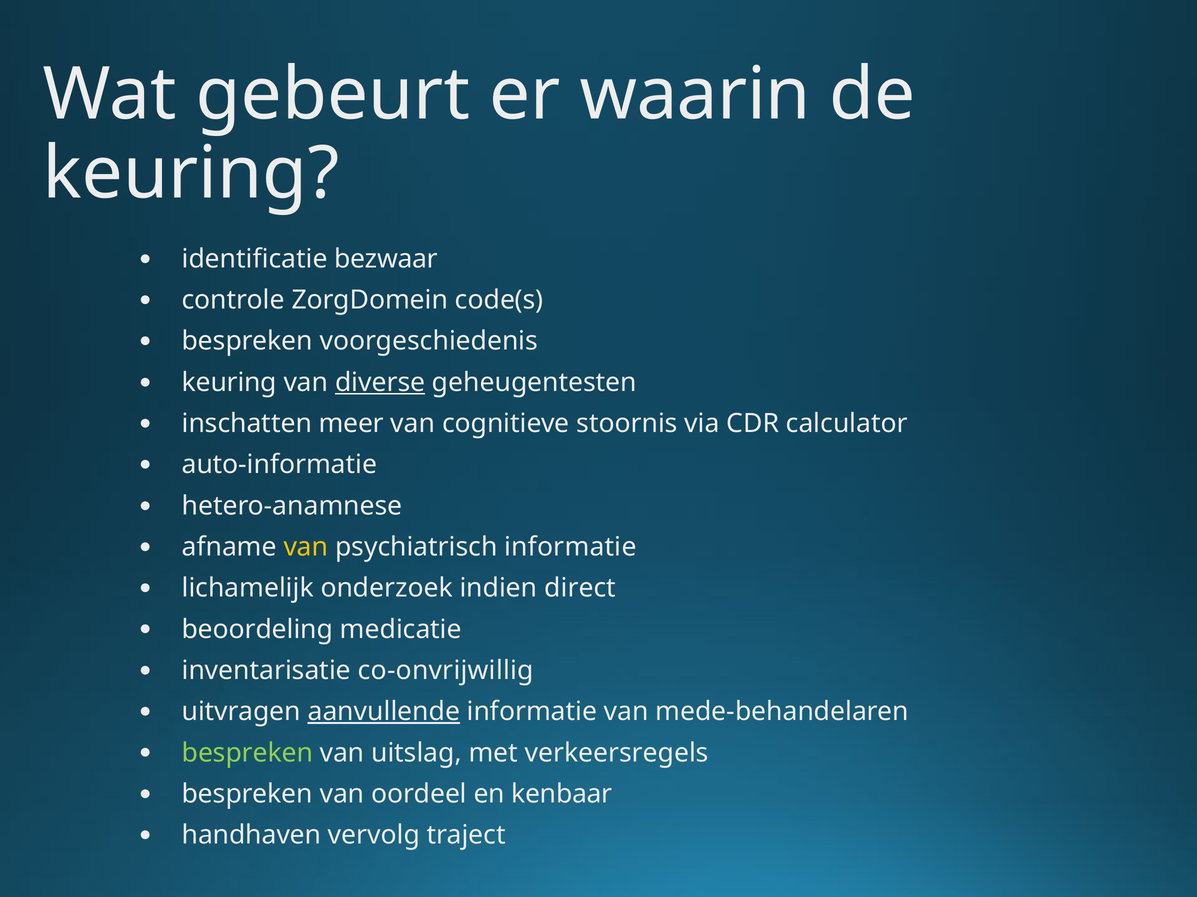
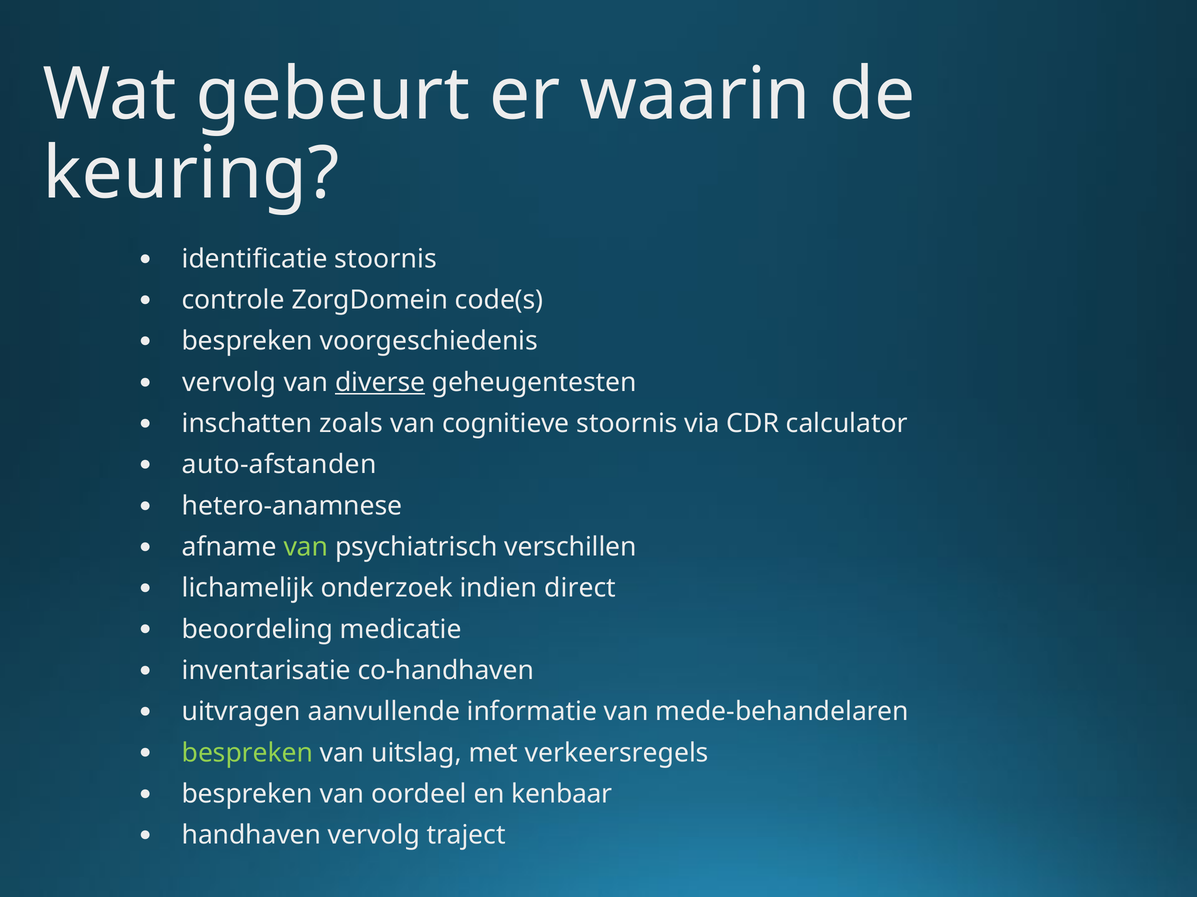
identificatie bezwaar: bezwaar -> stoornis (386, 259)
keuring: keuring -> vervolg (229, 383)
meer: meer -> zoals (351, 424)
auto-informatie: auto-informatie -> auto-afstanden (279, 465)
van colour: yellow -> light green (306, 547)
psychiatrisch informatie: informatie -> verschillen (571, 547)
co-onvrijwillig: co-onvrijwillig -> co-handhaven (446, 671)
aanvullende underline: present -> none (384, 712)
